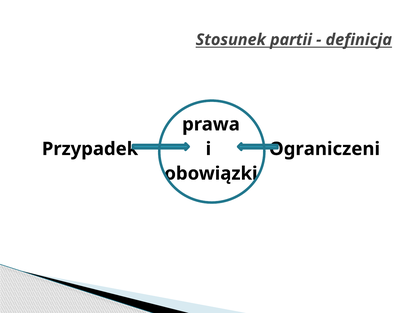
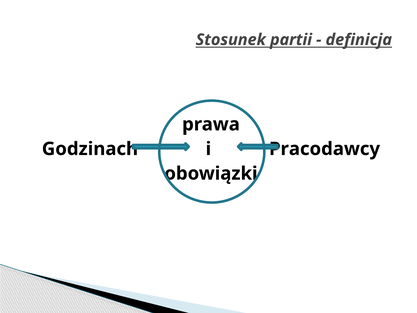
Przypadek: Przypadek -> Godzinach (90, 149)
Ograniczeni: Ograniczeni -> Pracodawcy (325, 149)
